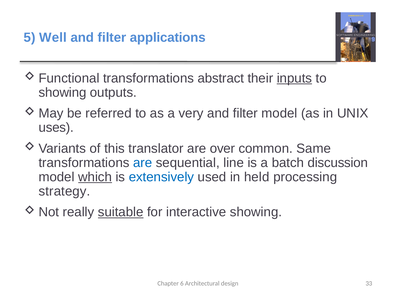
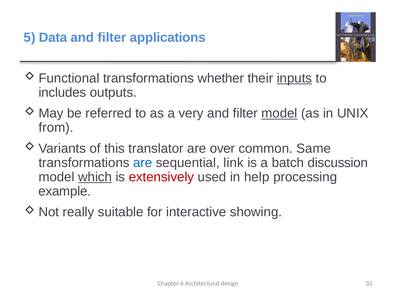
Well: Well -> Data (53, 38)
abstract: abstract -> whether (221, 78)
showing: showing -> includes (62, 93)
model underline: none -> present (279, 113)
uses: uses -> from (56, 128)
line: line -> link (234, 163)
extensively colour: blue -> red (161, 177)
held: held -> help (257, 177)
strategy: strategy -> example (65, 191)
suitable underline: present -> none (121, 212)
